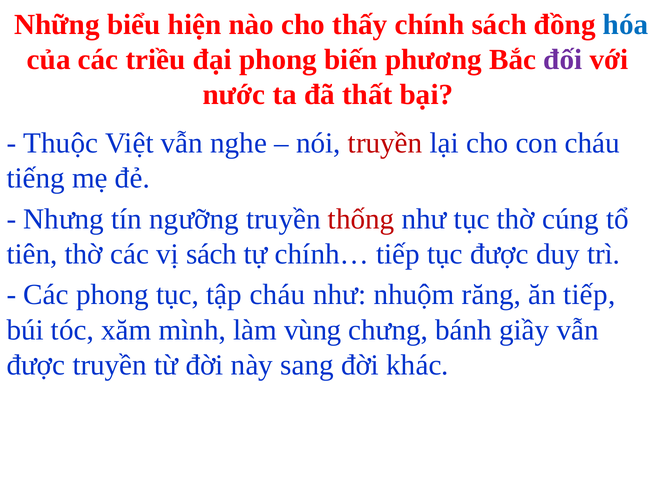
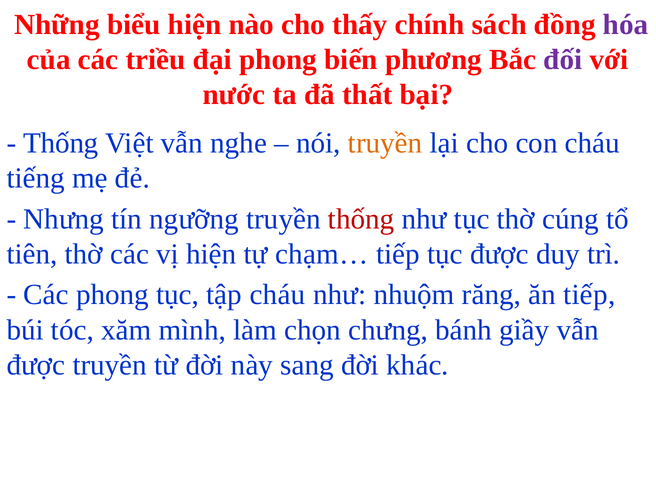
hóa colour: blue -> purple (626, 25)
Thuộc: Thuộc -> Thống (61, 143)
truyền colour: red -> orange (385, 143)
vị sách: sách -> hiện (211, 254)
chính…: chính… -> chạm… (322, 254)
vùng: vùng -> chọn (313, 330)
